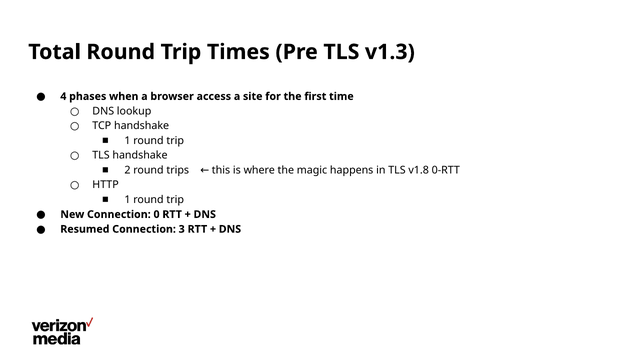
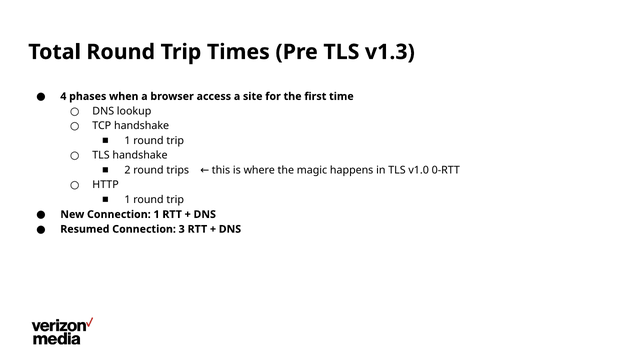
v1.8: v1.8 -> v1.0 (419, 170)
Connection 0: 0 -> 1 (157, 214)
